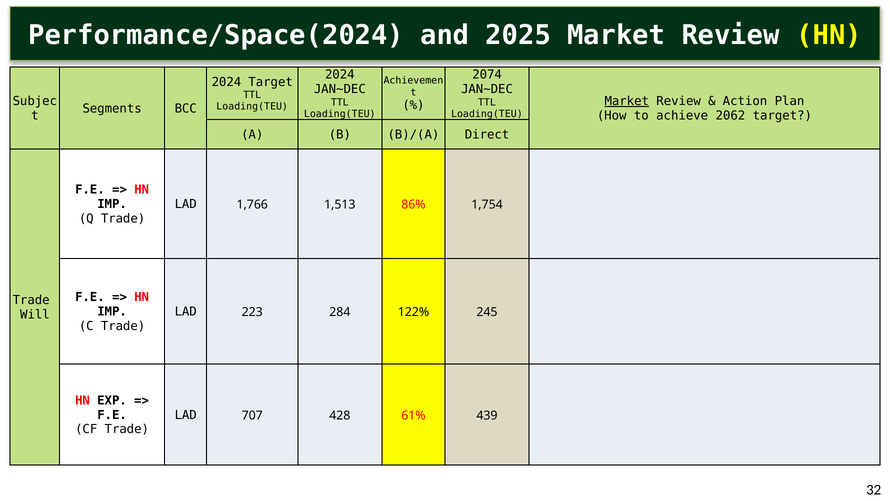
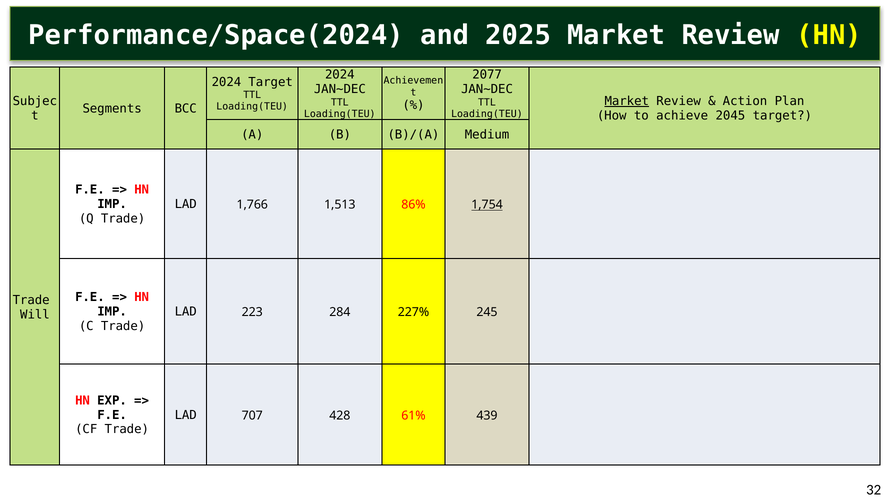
2074: 2074 -> 2077 (487, 75)
2062: 2062 -> 2045 (730, 116)
Direct: Direct -> Medium (487, 135)
1,754 underline: none -> present (487, 205)
122%: 122% -> 227% (413, 312)
